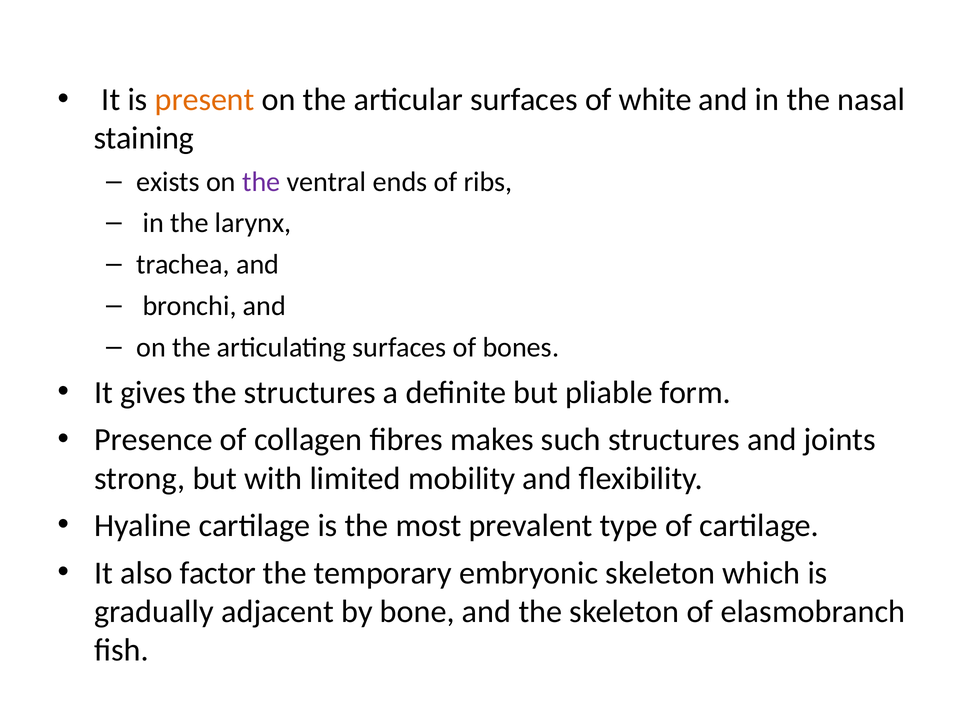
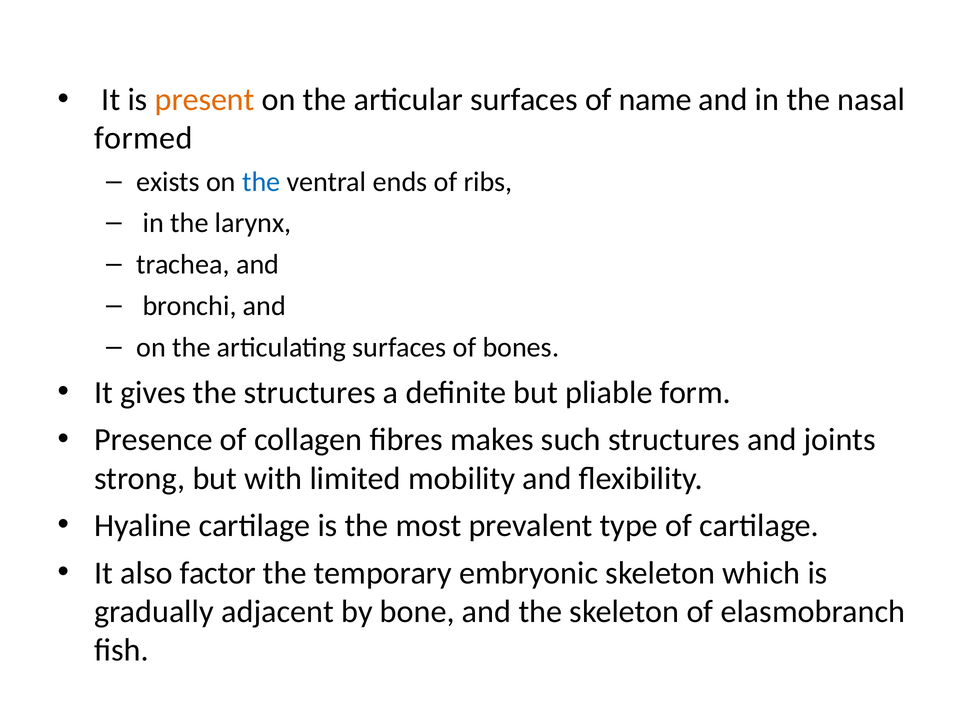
white: white -> name (655, 100)
staining: staining -> formed (143, 138)
the colour: purple -> blue (261, 182)
